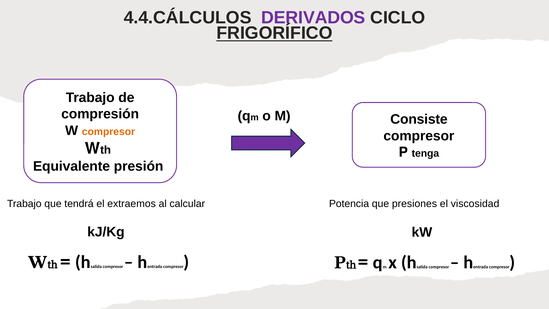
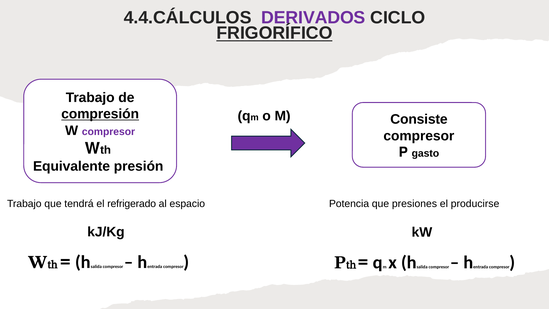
compresión underline: none -> present (100, 114)
compresor colour: orange -> purple (108, 132)
tenga: tenga -> gasto (425, 153)
viscosidad: viscosidad -> producirse (475, 204)
extraemos: extraemos -> refrigerado (132, 204)
calcular: calcular -> espacio (187, 204)
